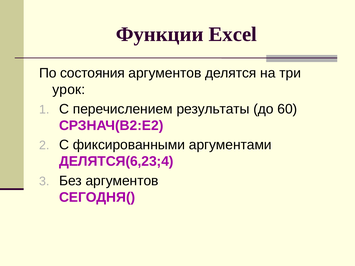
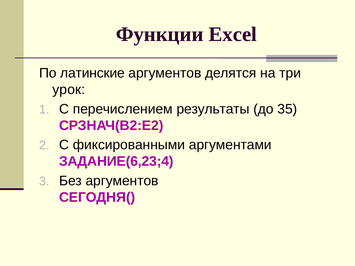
состояния: состояния -> латинские (93, 73)
60: 60 -> 35 (287, 109)
ДЕЛЯТСЯ(6,23;4: ДЕЛЯТСЯ(6,23;4 -> ЗАДАНИЕ(6,23;4 (116, 162)
